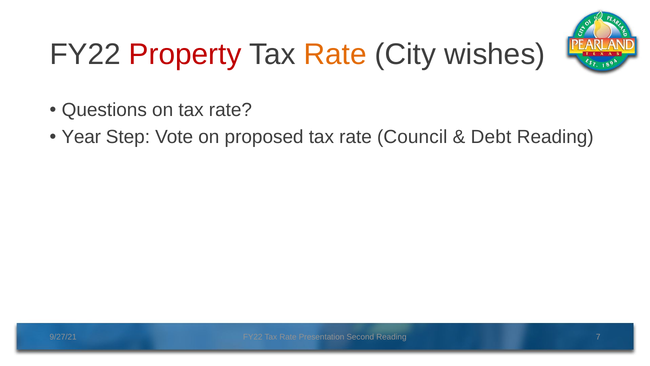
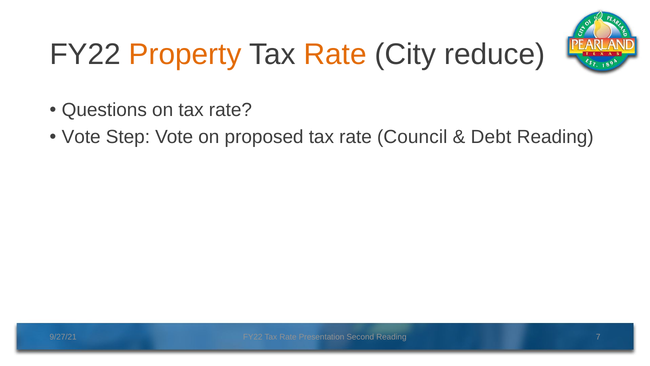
Property colour: red -> orange (185, 55)
wishes: wishes -> reduce (495, 55)
Year: Year -> Vote (81, 137)
